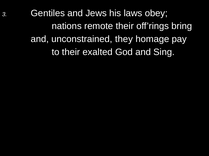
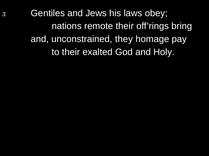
Sing: Sing -> Holy (164, 52)
